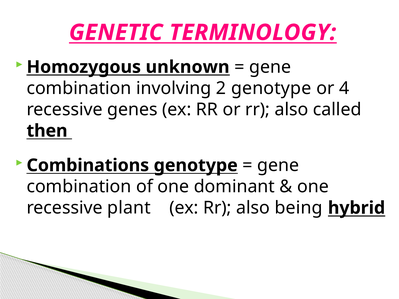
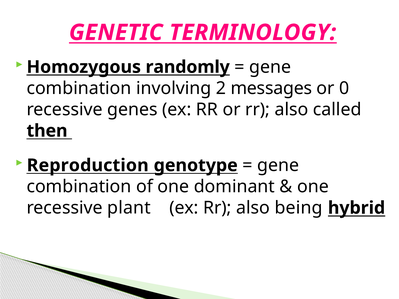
unknown: unknown -> randomly (188, 67)
2 genotype: genotype -> messages (271, 88)
4: 4 -> 0 (344, 88)
Combinations: Combinations -> Reproduction (88, 165)
